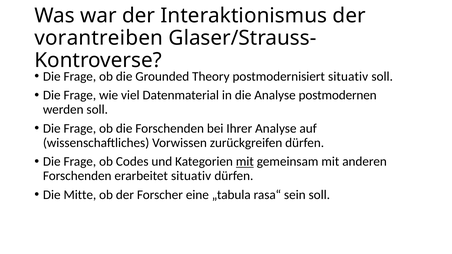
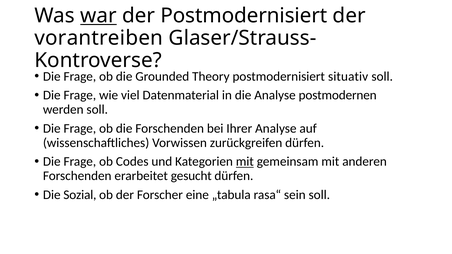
war underline: none -> present (98, 16)
der Interaktionismus: Interaktionismus -> Postmodernisiert (244, 16)
erarbeitet situativ: situativ -> gesucht (191, 176)
Mitte: Mitte -> Sozial (80, 195)
